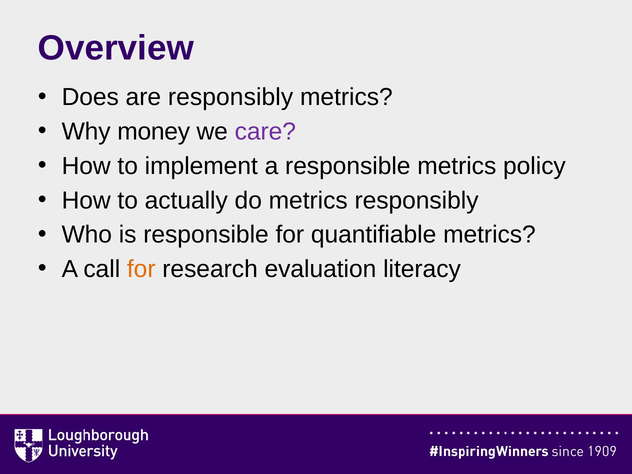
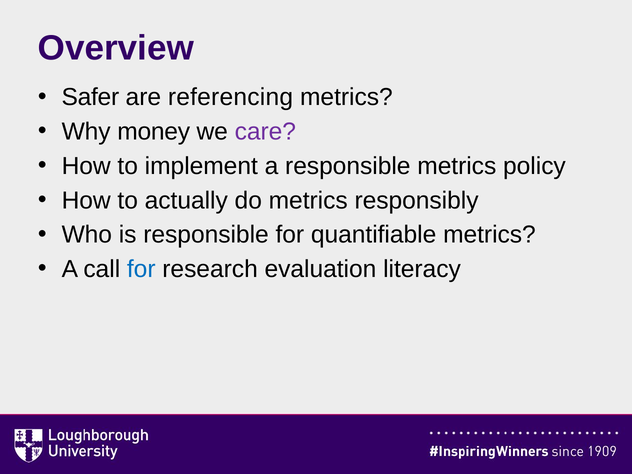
Does: Does -> Safer (90, 97)
are responsibly: responsibly -> referencing (230, 97)
for colour: orange -> blue (141, 269)
